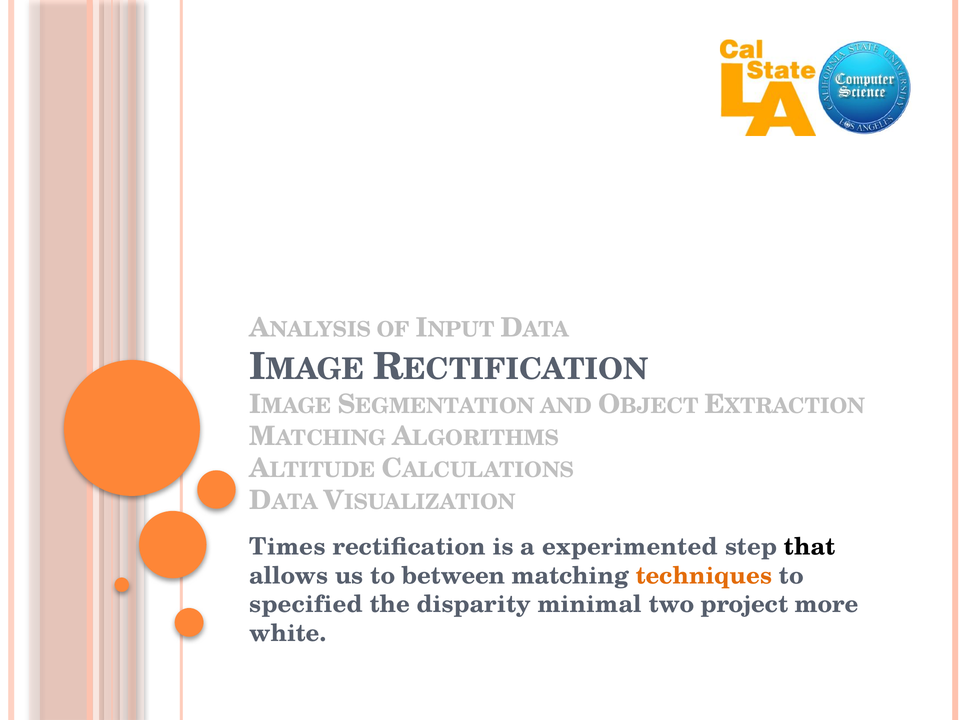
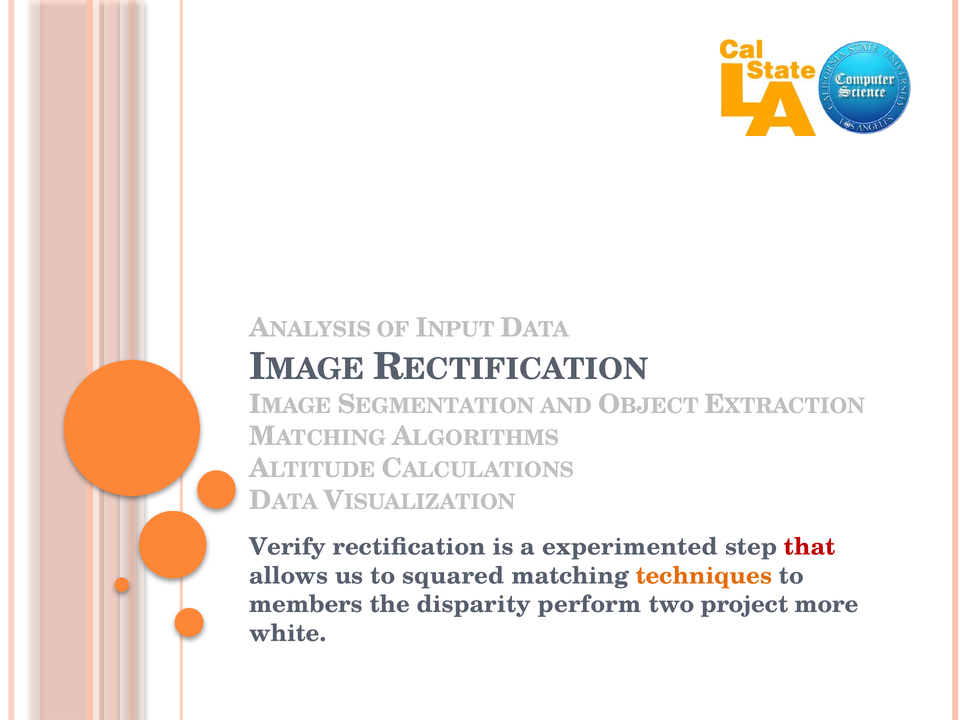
Times: Times -> Verify (288, 547)
that colour: black -> red (810, 547)
between: between -> squared (453, 576)
specified: specified -> members (306, 604)
minimal: minimal -> perform (590, 604)
